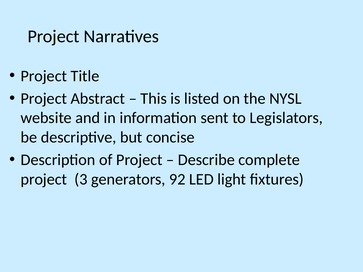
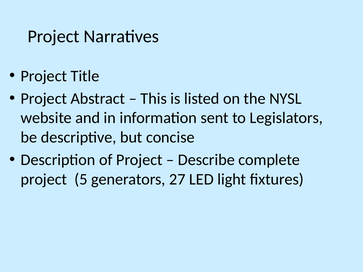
3: 3 -> 5 (81, 179)
92: 92 -> 27 (177, 179)
